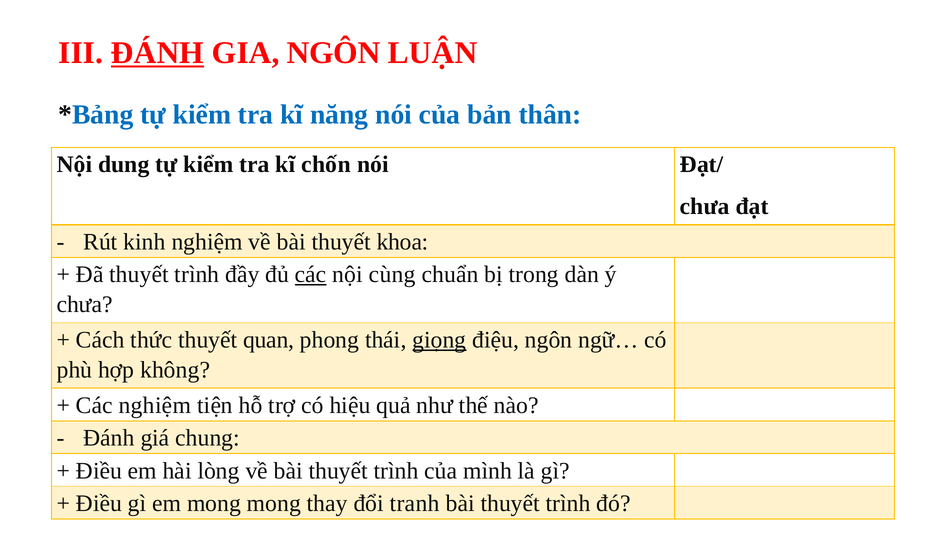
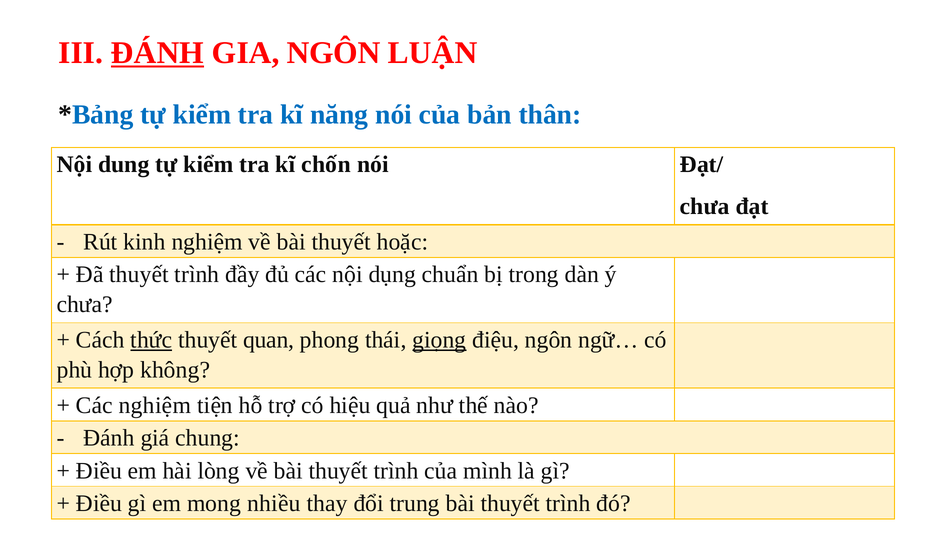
khoa: khoa -> hoặc (402, 242)
các underline: present -> none (311, 275)
cùng: cùng -> dụng (392, 275)
thức underline: none -> present (151, 340)
mong mong: mong -> nhiều (274, 504)
tranh: tranh -> trung (415, 504)
